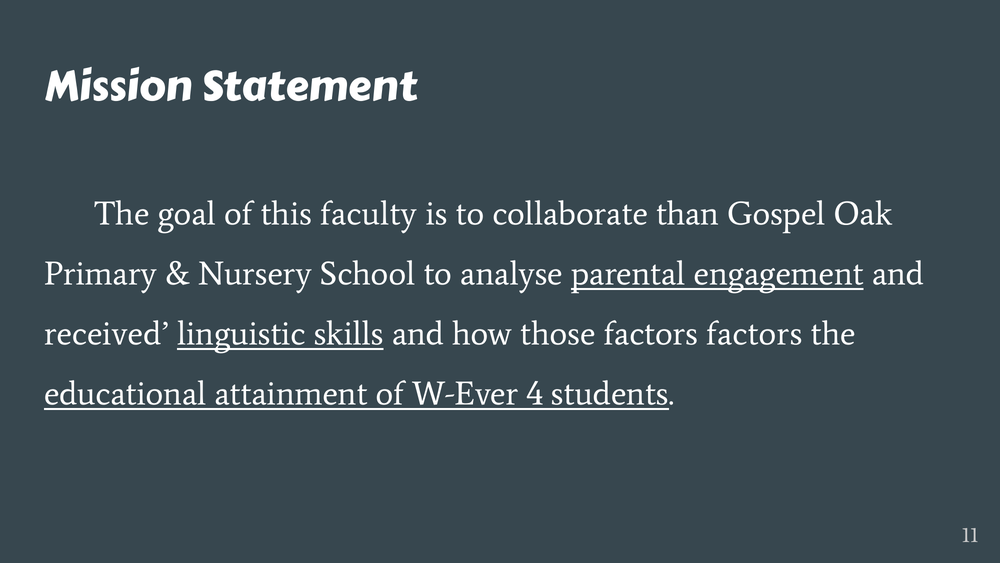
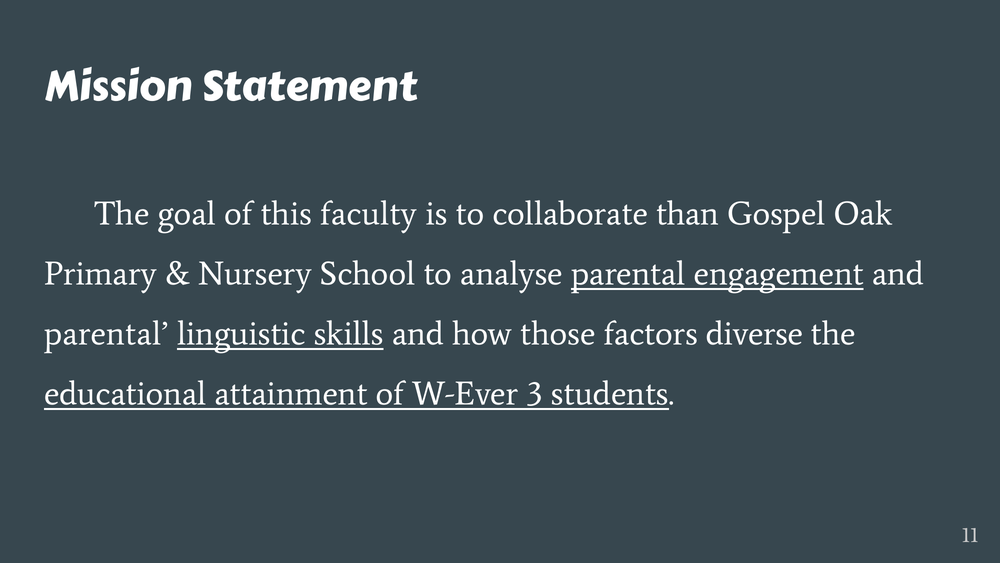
received: received -> parental (106, 334)
factors factors: factors -> diverse (755, 334)
4: 4 -> 3 (535, 394)
